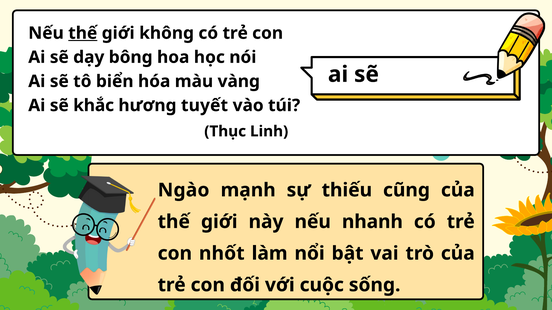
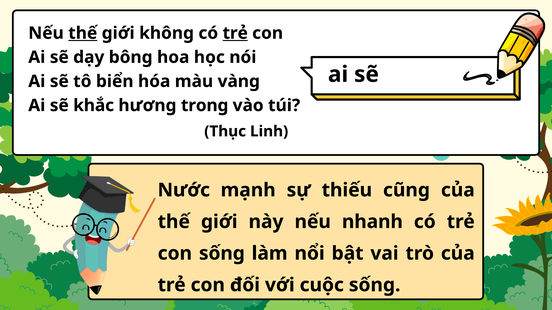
trẻ underline: none -> present (235, 33)
tuyết: tuyết -> trong (205, 106)
Ngào: Ngào -> Nước (184, 190)
con nhốt: nhốt -> sống (222, 254)
